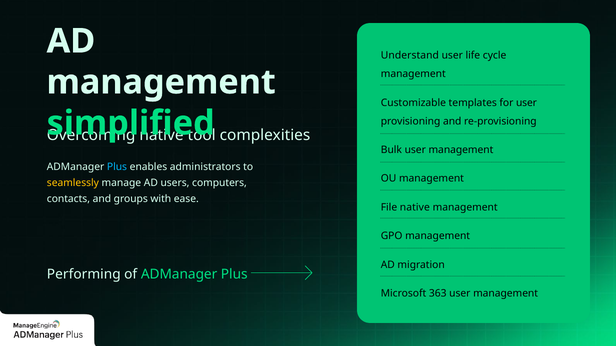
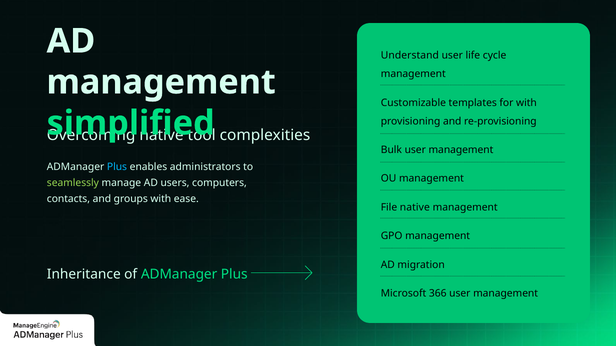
for user: user -> with (526, 103)
seamlessly colour: yellow -> light green (73, 183)
Performing: Performing -> Inheritance (84, 274)
363: 363 -> 366 (438, 294)
